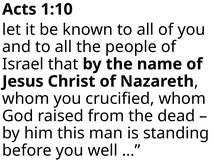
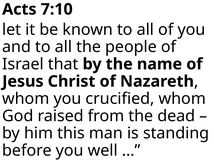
1:10: 1:10 -> 7:10 (57, 9)
